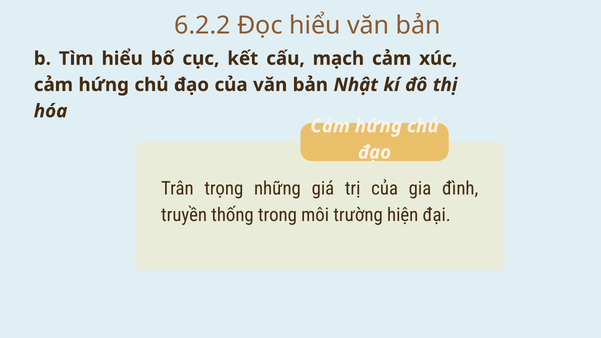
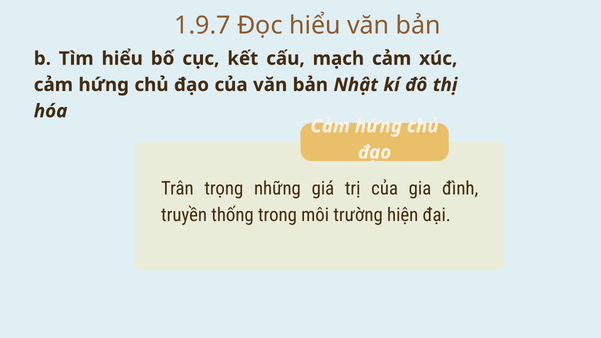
6.2.2: 6.2.2 -> 1.9.7 (202, 26)
